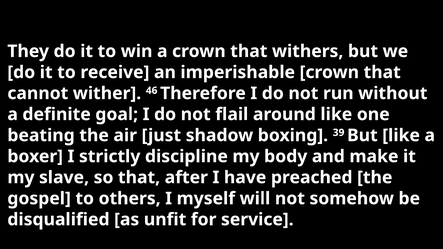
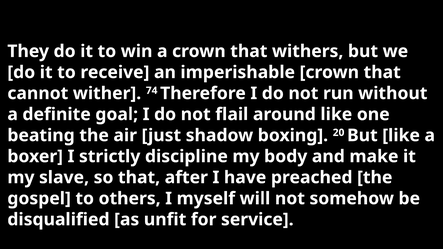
46: 46 -> 74 (152, 91)
39: 39 -> 20 (339, 133)
